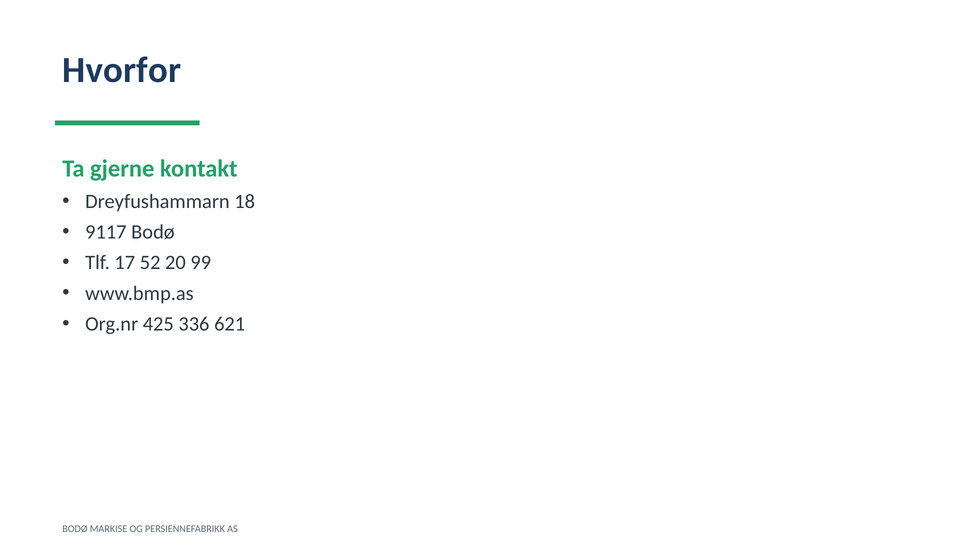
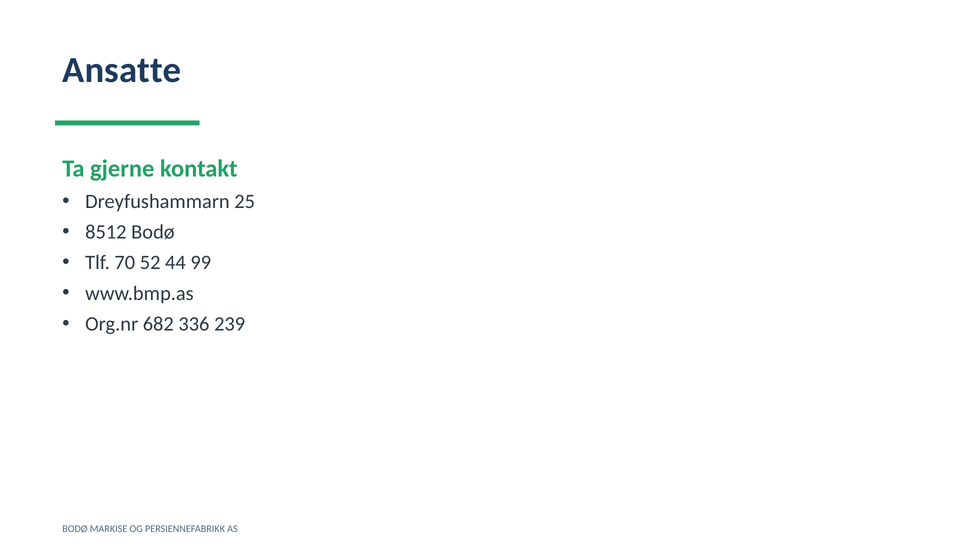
Hvorfor: Hvorfor -> Ansatte (122, 70)
18: 18 -> 25 (245, 201)
9117: 9117 -> 8512 (106, 232)
17: 17 -> 70 (125, 263)
20: 20 -> 44 (175, 263)
425: 425 -> 682 (158, 324)
621: 621 -> 239 (230, 324)
